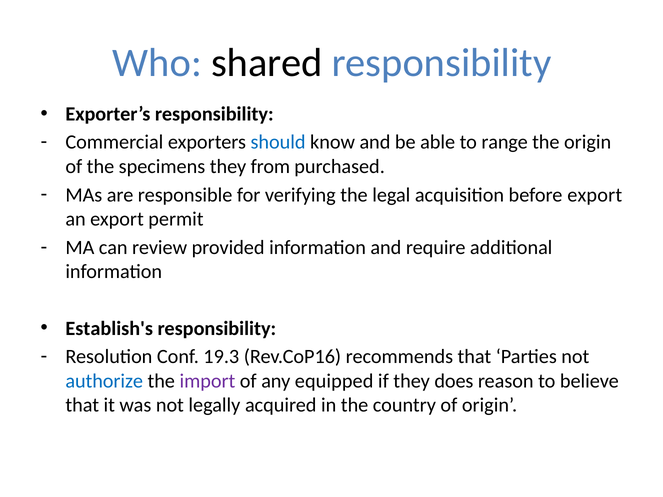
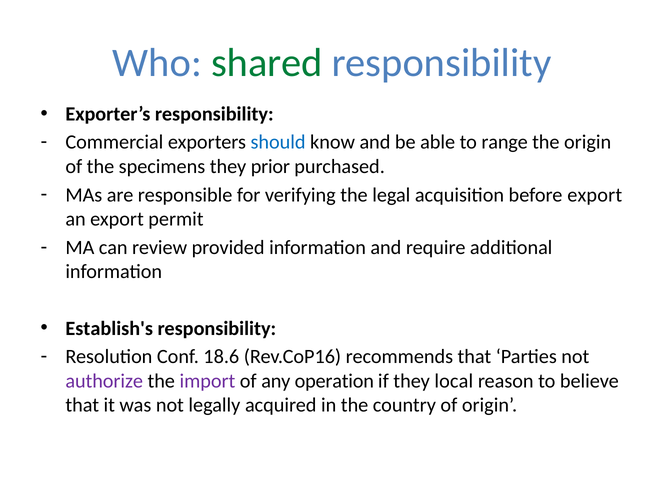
shared colour: black -> green (267, 63)
from: from -> prior (270, 167)
19.3: 19.3 -> 18.6 (221, 357)
authorize colour: blue -> purple (104, 381)
equipped: equipped -> operation (334, 381)
does: does -> local (454, 381)
